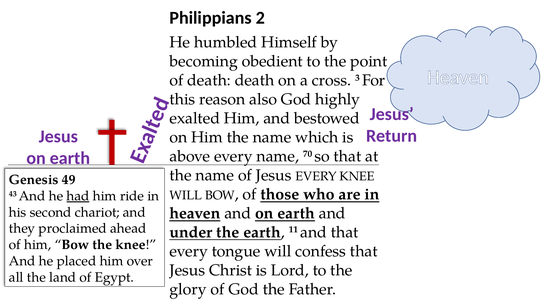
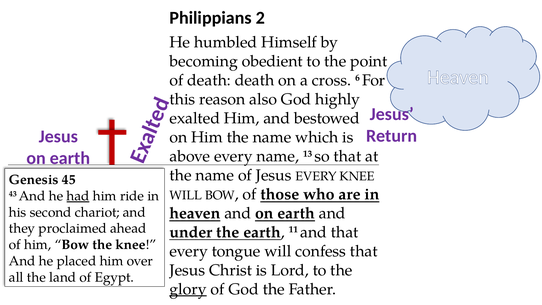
3: 3 -> 6 (357, 78)
70: 70 -> 13 (308, 154)
49: 49 -> 45 (69, 180)
glory underline: none -> present (188, 289)
